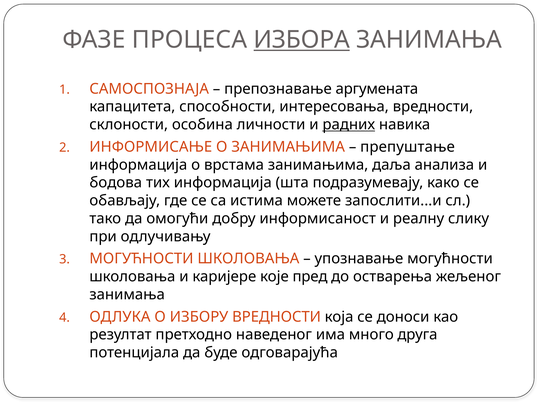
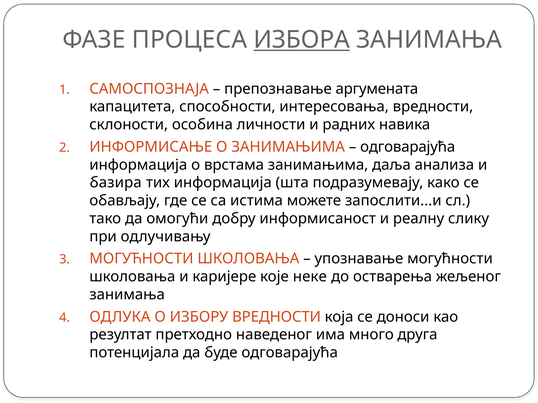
радних underline: present -> none (349, 125)
препуштање: препуштање -> одговарајућа (408, 147)
бодова: бодова -> базира (116, 183)
пред: пред -> неке (310, 277)
